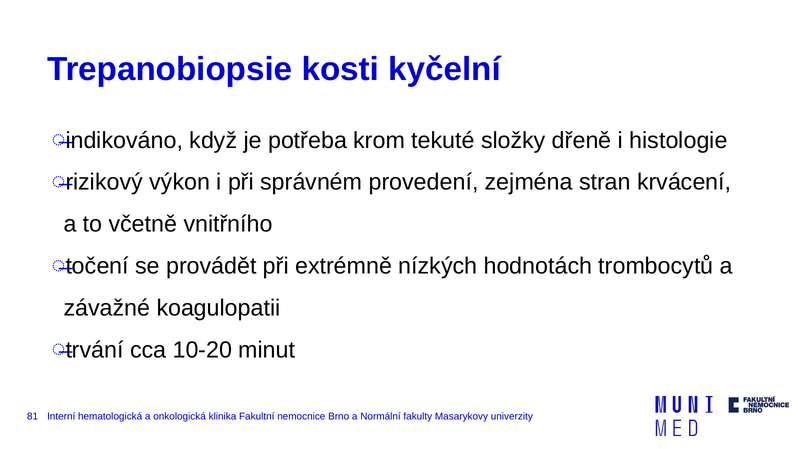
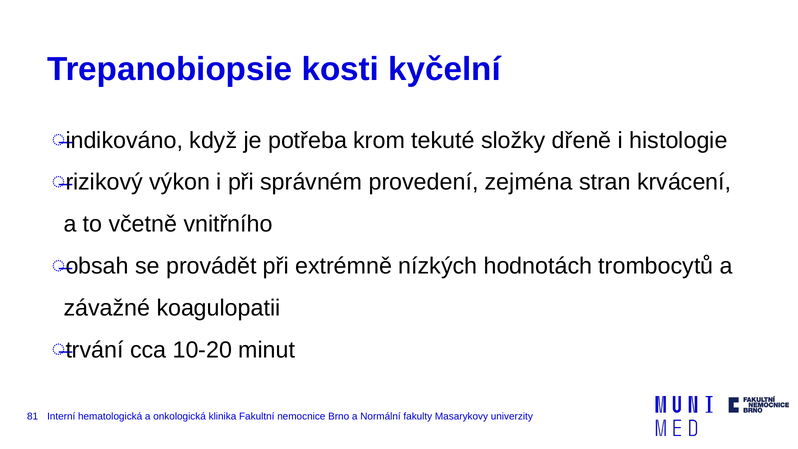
točení: točení -> obsah (97, 266)
